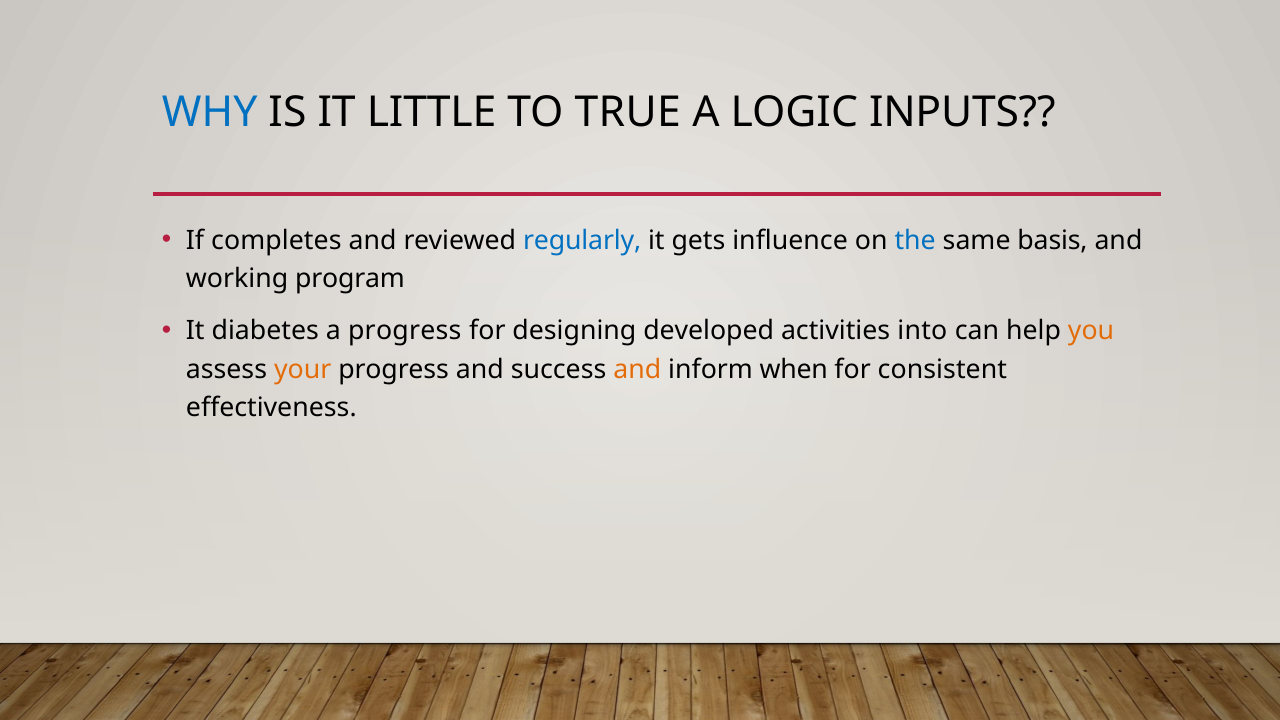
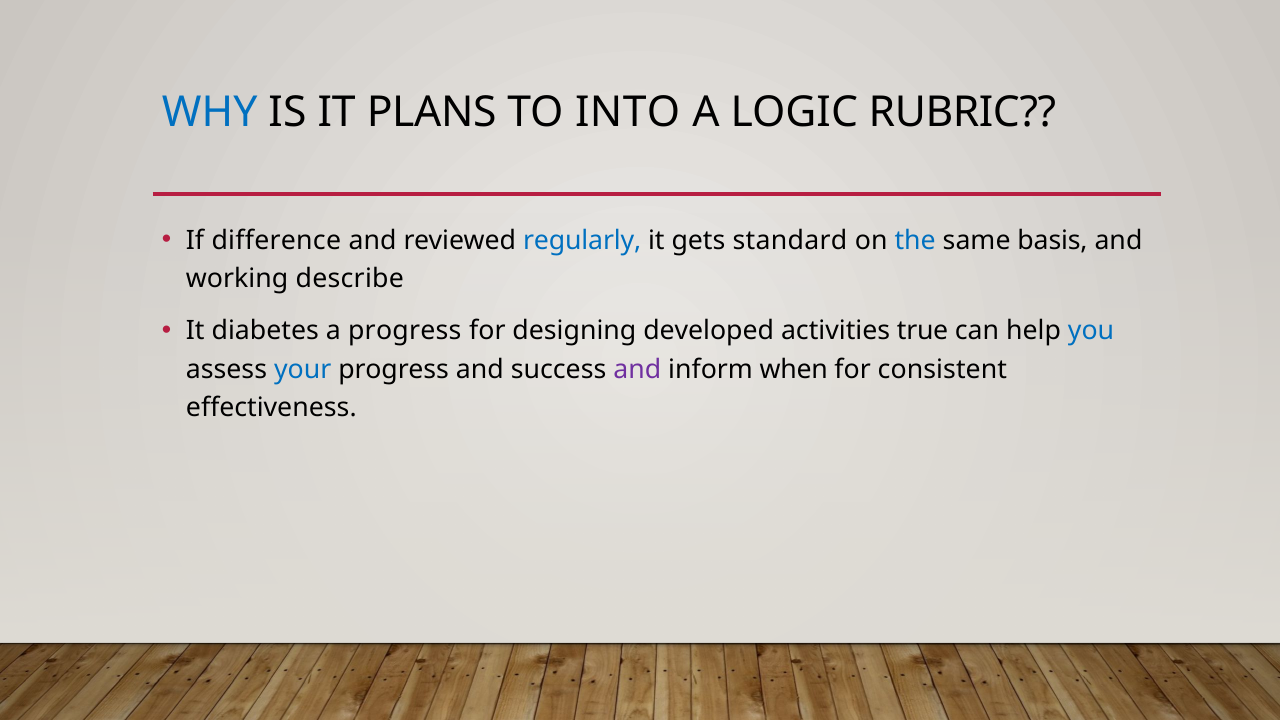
LITTLE: LITTLE -> PLANS (432, 112)
TRUE: TRUE -> INTO (628, 112)
INPUTS: INPUTS -> RUBRIC (962, 112)
completes: completes -> difference (276, 241)
influence: influence -> standard (790, 241)
program: program -> describe (350, 279)
into: into -> true (923, 331)
you colour: orange -> blue (1091, 331)
your colour: orange -> blue (303, 369)
and colour: orange -> purple (637, 369)
